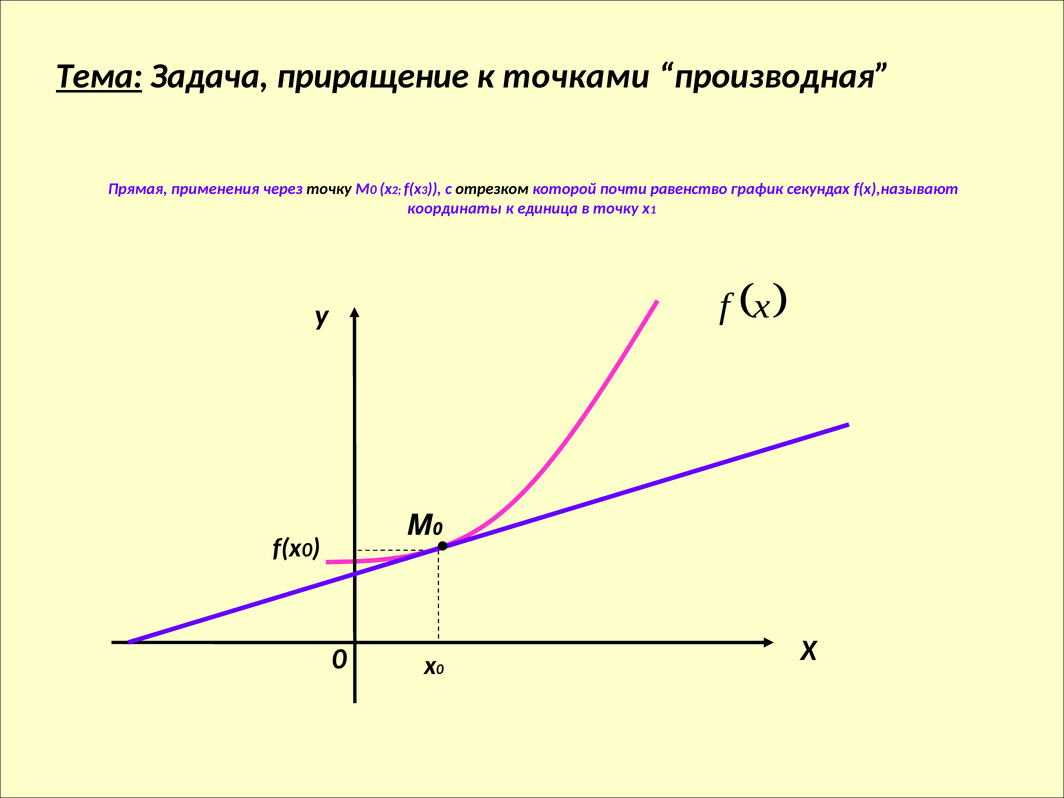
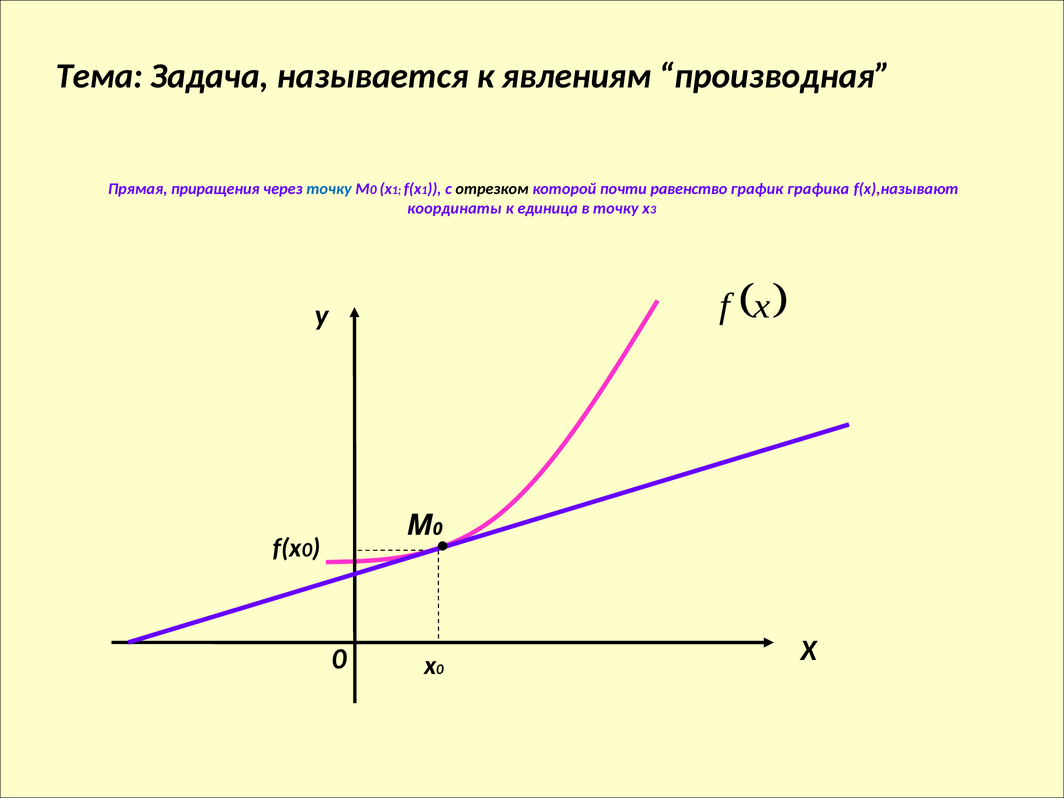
Тема underline: present -> none (99, 76)
приращение: приращение -> называется (373, 76)
точками: точками -> явлениям (577, 76)
применения: применения -> приращения (215, 189)
точку colour: black -> blue (329, 189)
2: 2 -> 1 (397, 190)
3: 3 -> 1 (424, 190)
секундах: секундах -> графика (818, 189)
1: 1 -> 3 (653, 210)
